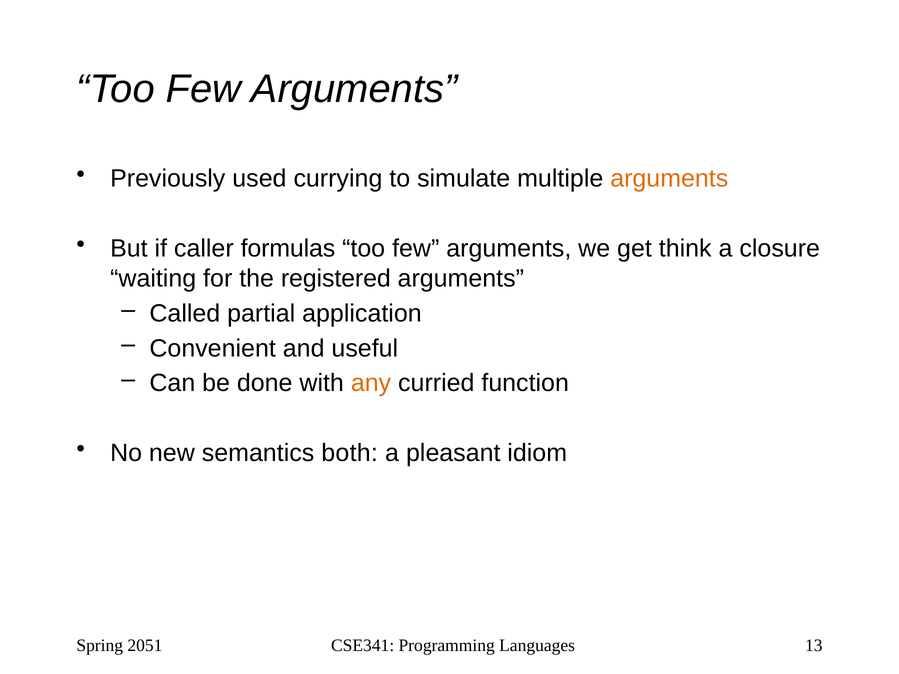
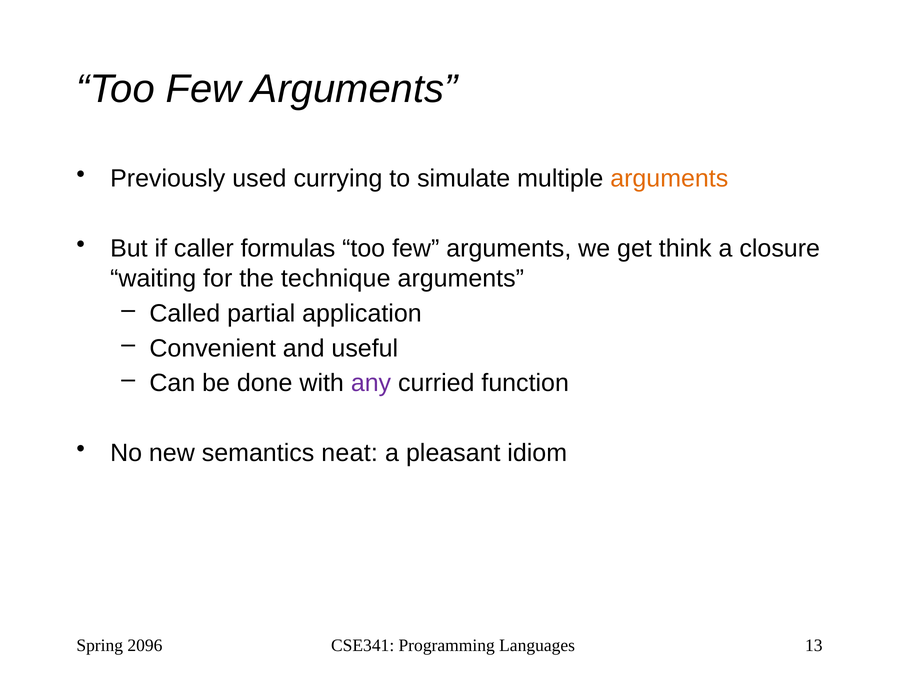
registered: registered -> technique (336, 278)
any colour: orange -> purple (371, 383)
both: both -> neat (350, 453)
2051: 2051 -> 2096 (145, 646)
